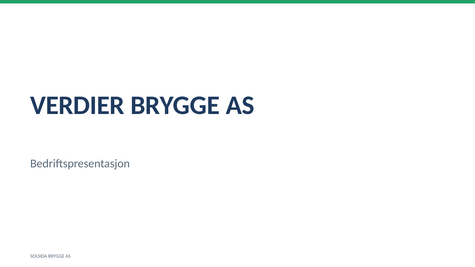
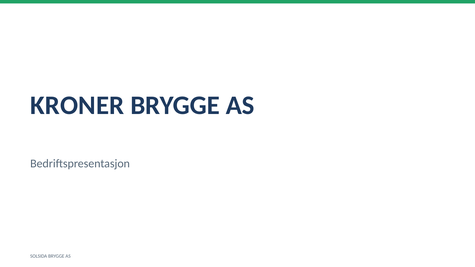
VERDIER: VERDIER -> KRONER (77, 105)
